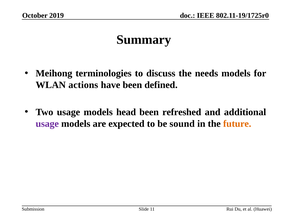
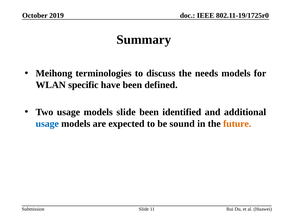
actions: actions -> specific (83, 85)
models head: head -> slide (126, 112)
refreshed: refreshed -> identified (182, 112)
usage colour: purple -> blue (47, 124)
